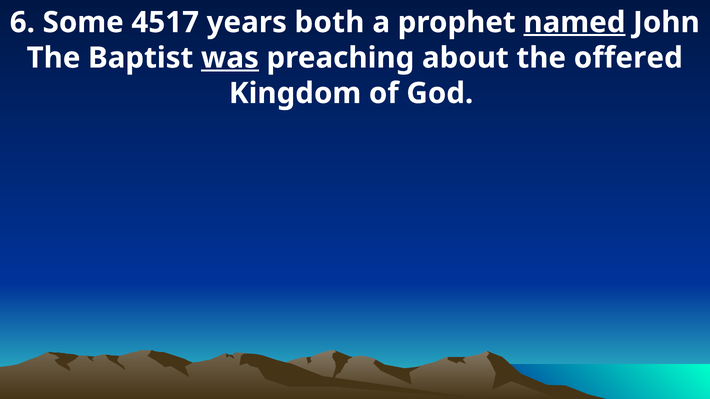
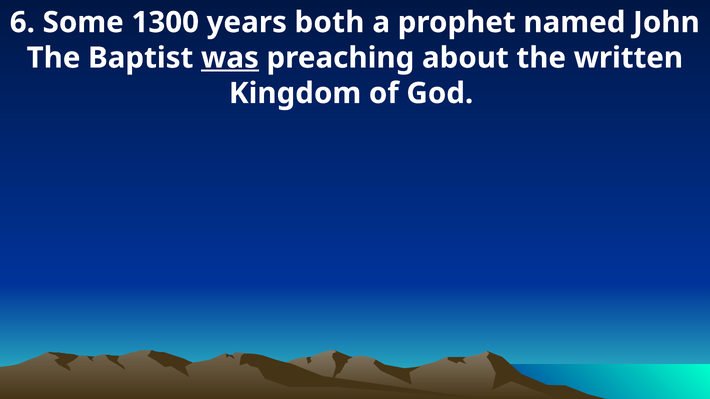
4517: 4517 -> 1300 (165, 22)
named underline: present -> none (574, 22)
offered: offered -> written (628, 58)
